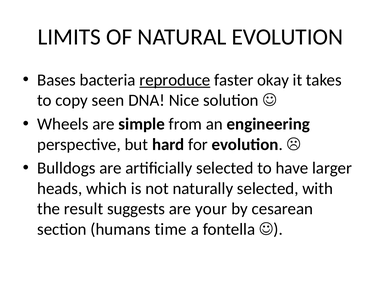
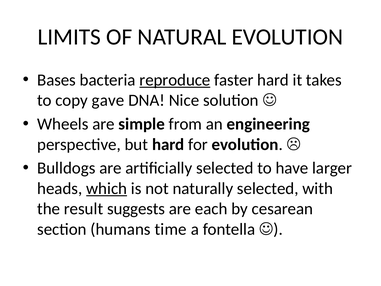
faster okay: okay -> hard (273, 80)
seen: seen -> gave (108, 100)
which underline: none -> present (107, 188)
your: your -> each (211, 209)
